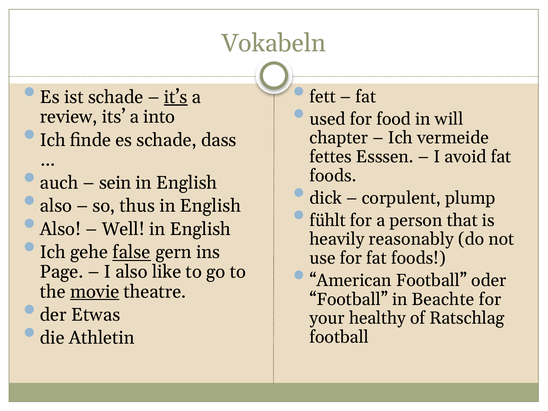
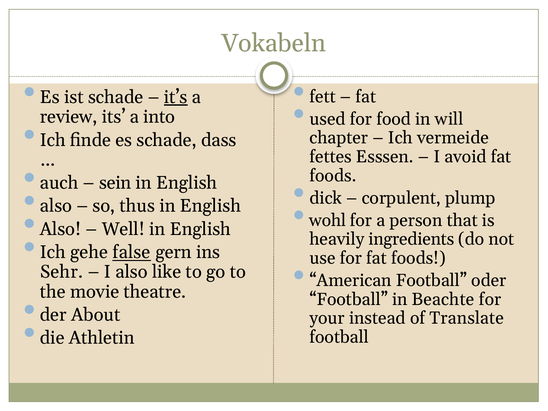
fühlt: fühlt -> wohl (328, 220)
reasonably: reasonably -> ingredients (411, 239)
Page: Page -> Sehr (62, 272)
movie underline: present -> none (95, 292)
Etwas: Etwas -> About (96, 315)
healthy: healthy -> instead (377, 318)
Ratschlag: Ratschlag -> Translate (467, 318)
